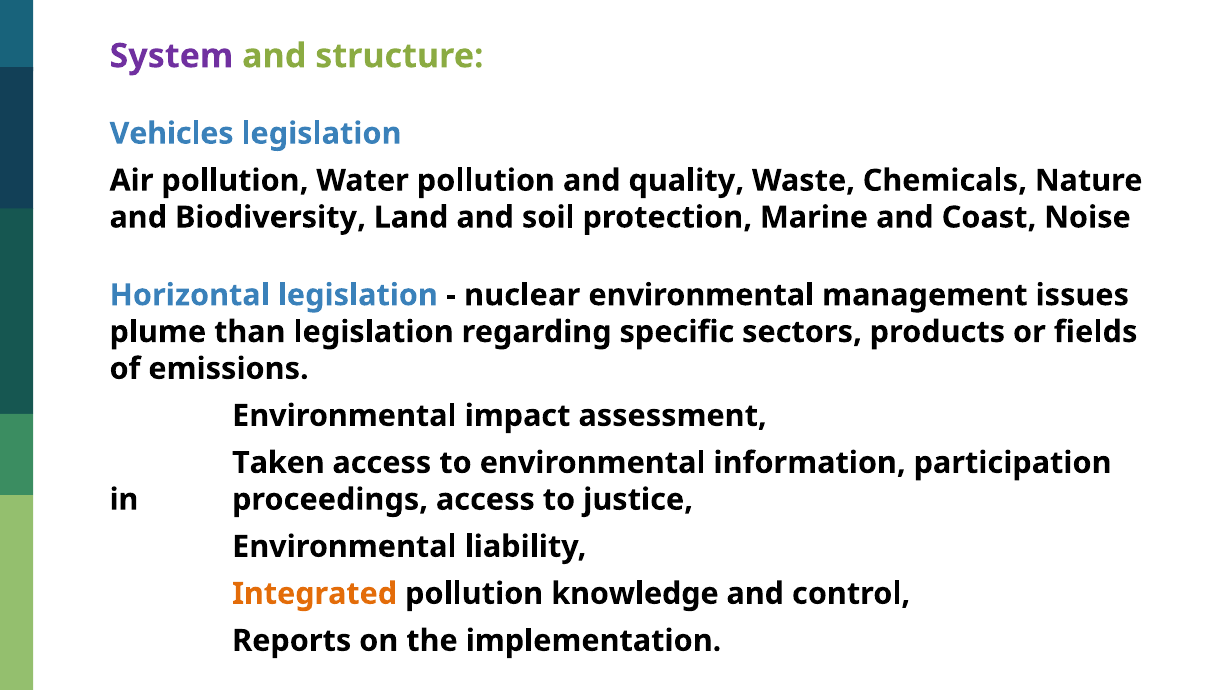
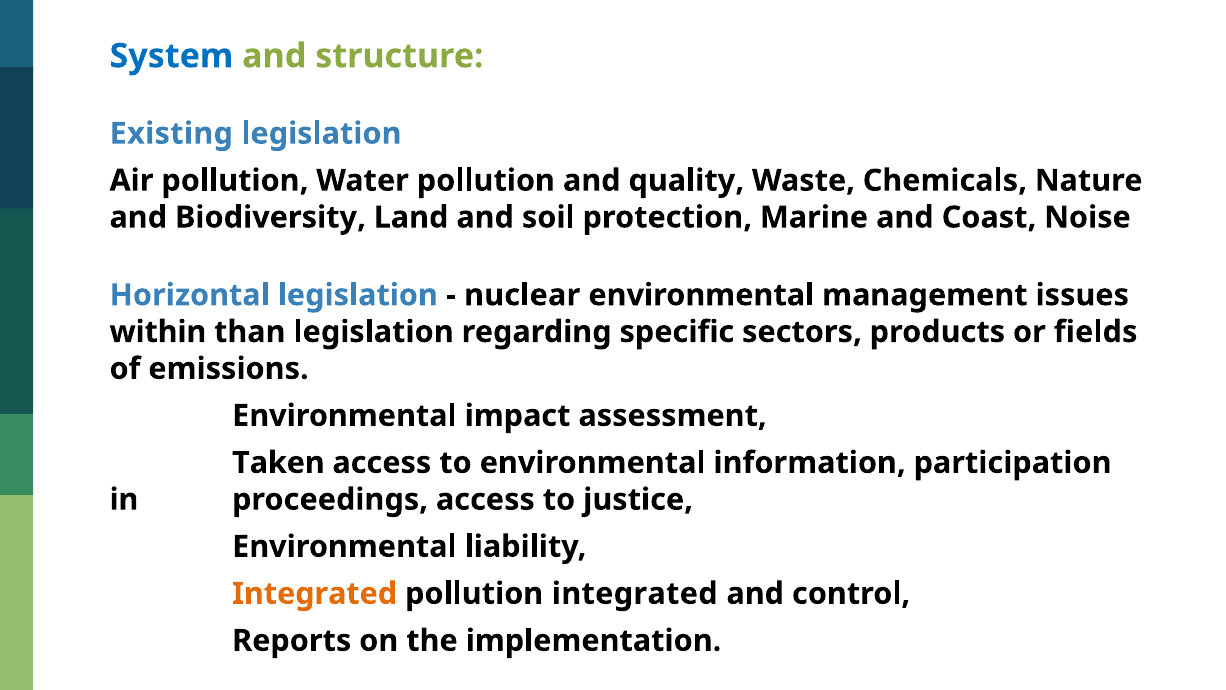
System colour: purple -> blue (171, 56)
Vehicles: Vehicles -> Existing (171, 133)
plume: plume -> within (158, 332)
pollution knowledge: knowledge -> integrated (635, 593)
